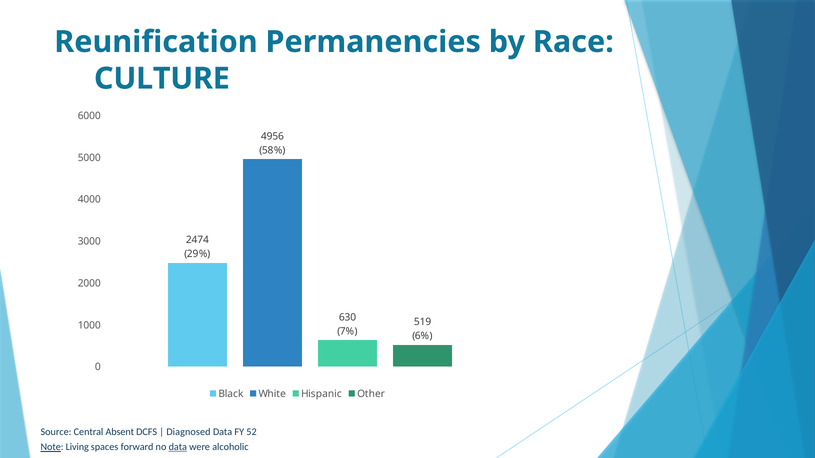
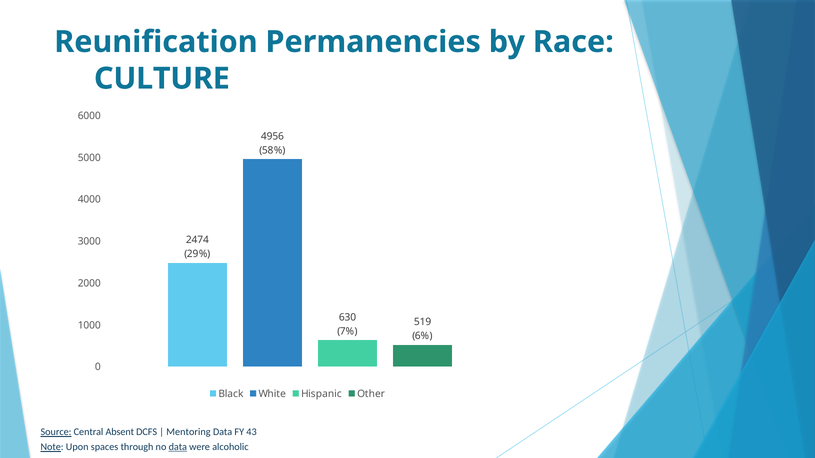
Source underline: none -> present (56, 433)
Diagnosed: Diagnosed -> Mentoring (188, 433)
52: 52 -> 43 (252, 433)
Living: Living -> Upon (77, 447)
forward: forward -> through (137, 447)
